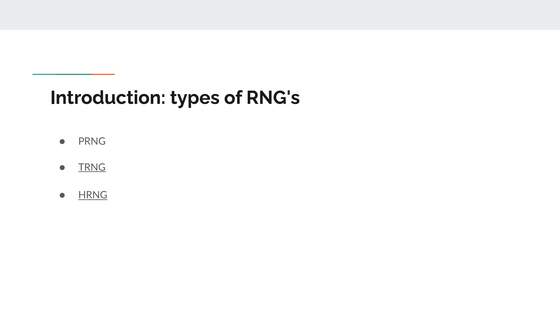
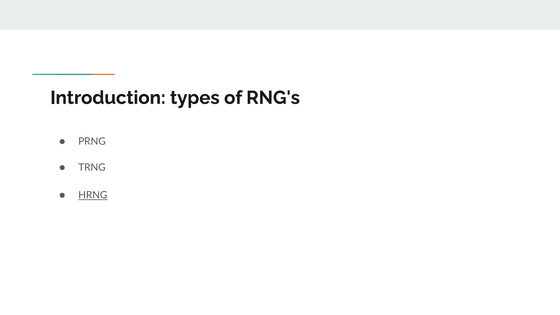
TRNG underline: present -> none (92, 167)
